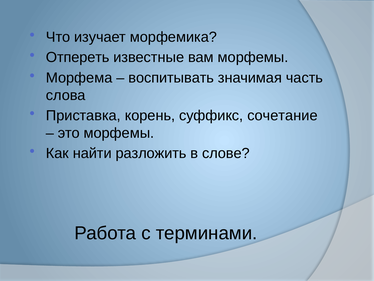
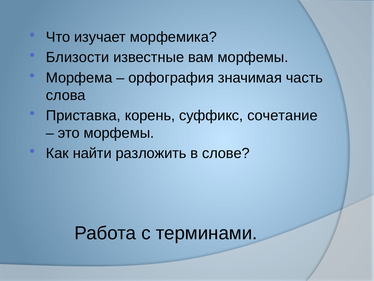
Отпереть: Отпереть -> Близости (78, 57)
воспитывать: воспитывать -> орфография (171, 78)
